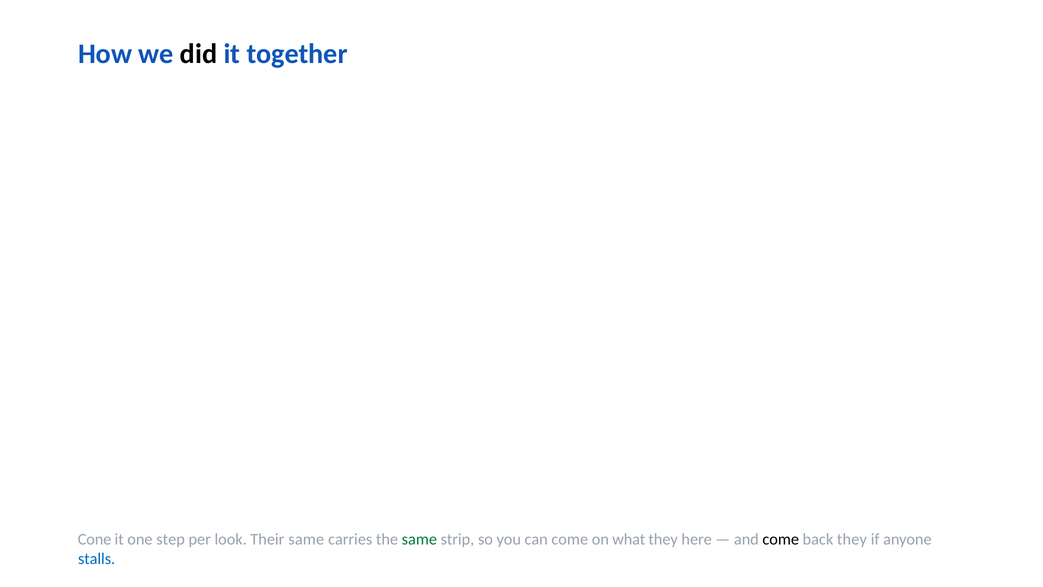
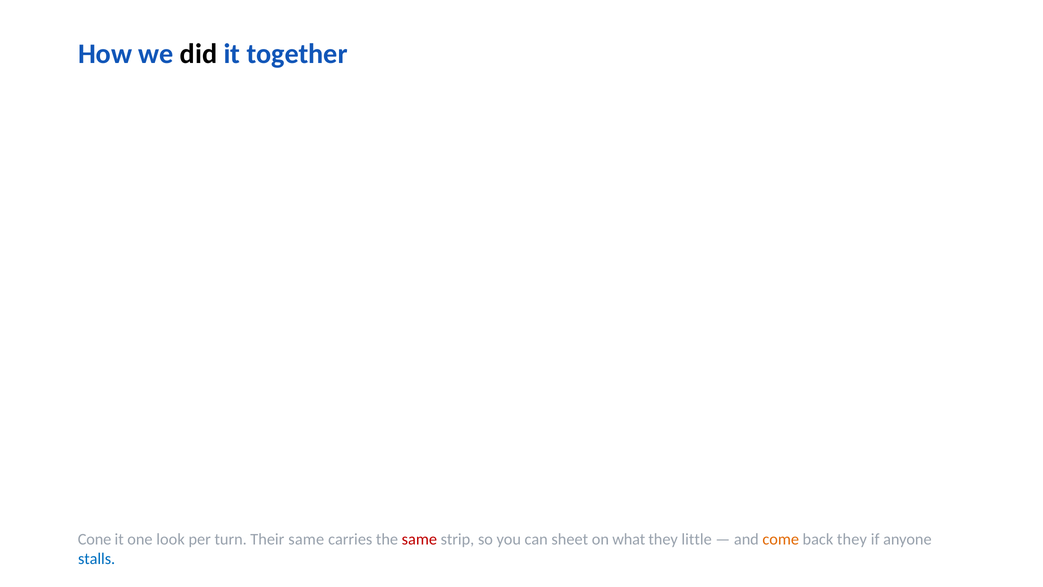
step: step -> look (171, 539)
look: look -> turn (231, 539)
same colour: green -> red (419, 539)
can come: come -> sheet (570, 539)
here: here -> little (697, 539)
come colour: black -> orange (781, 539)
